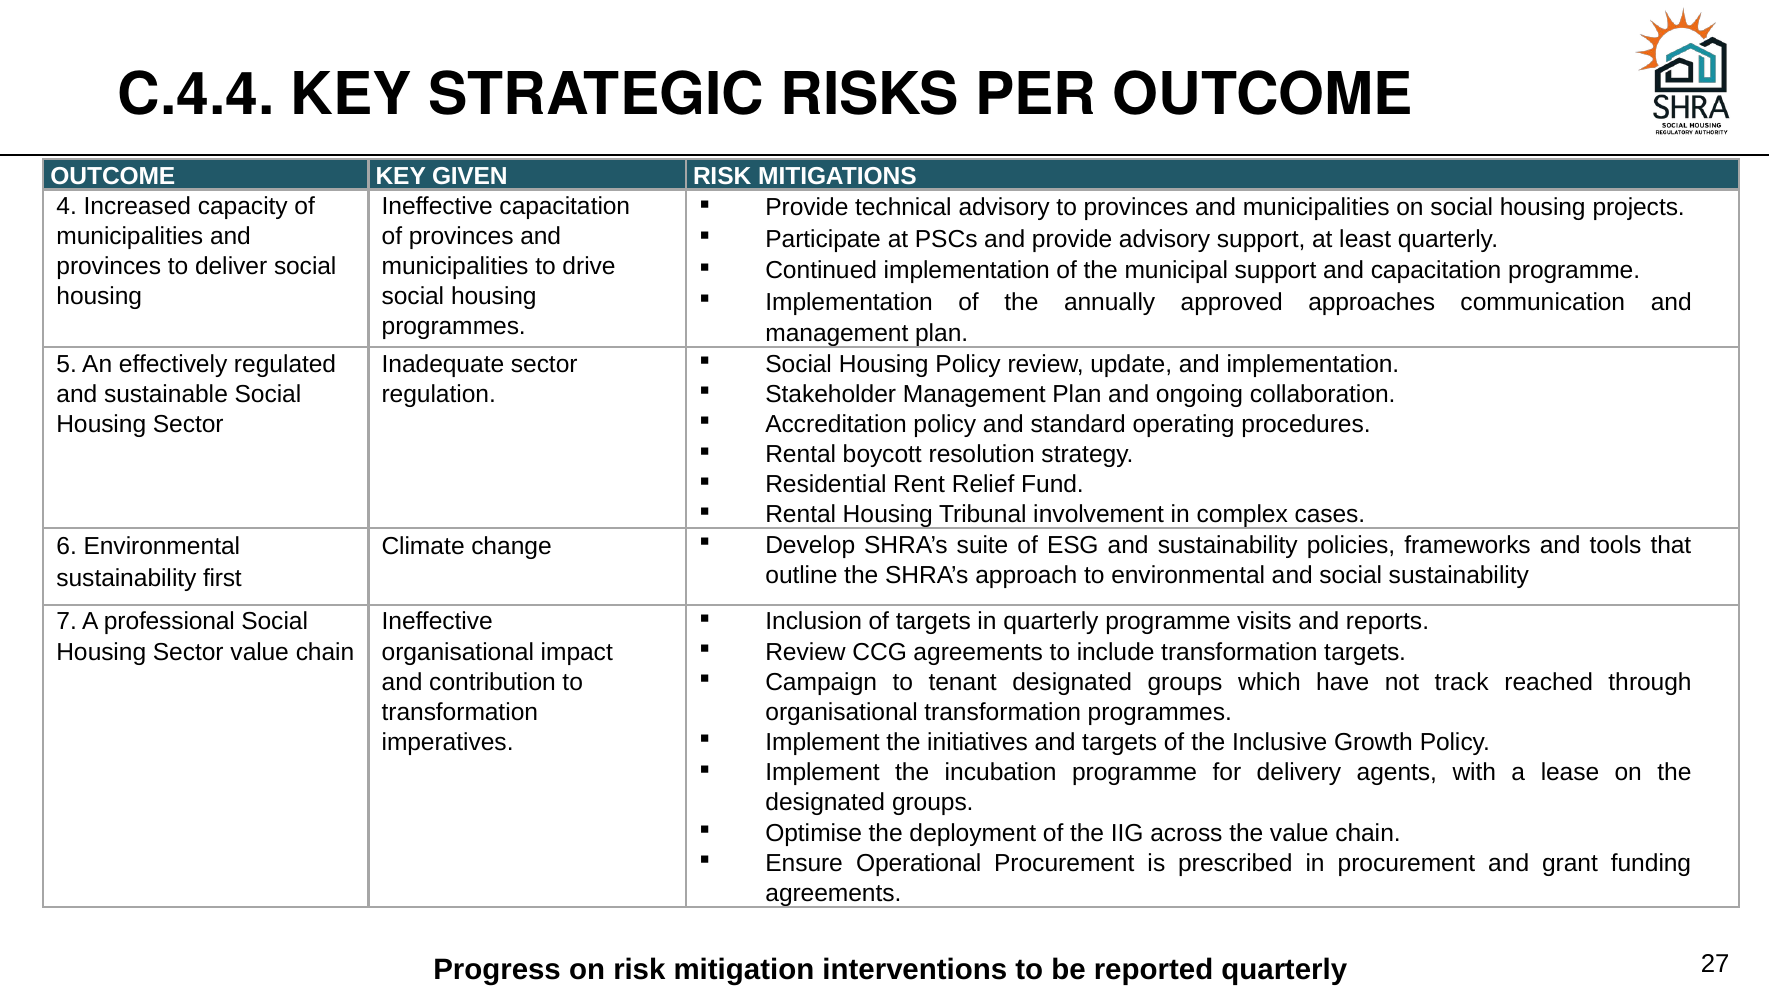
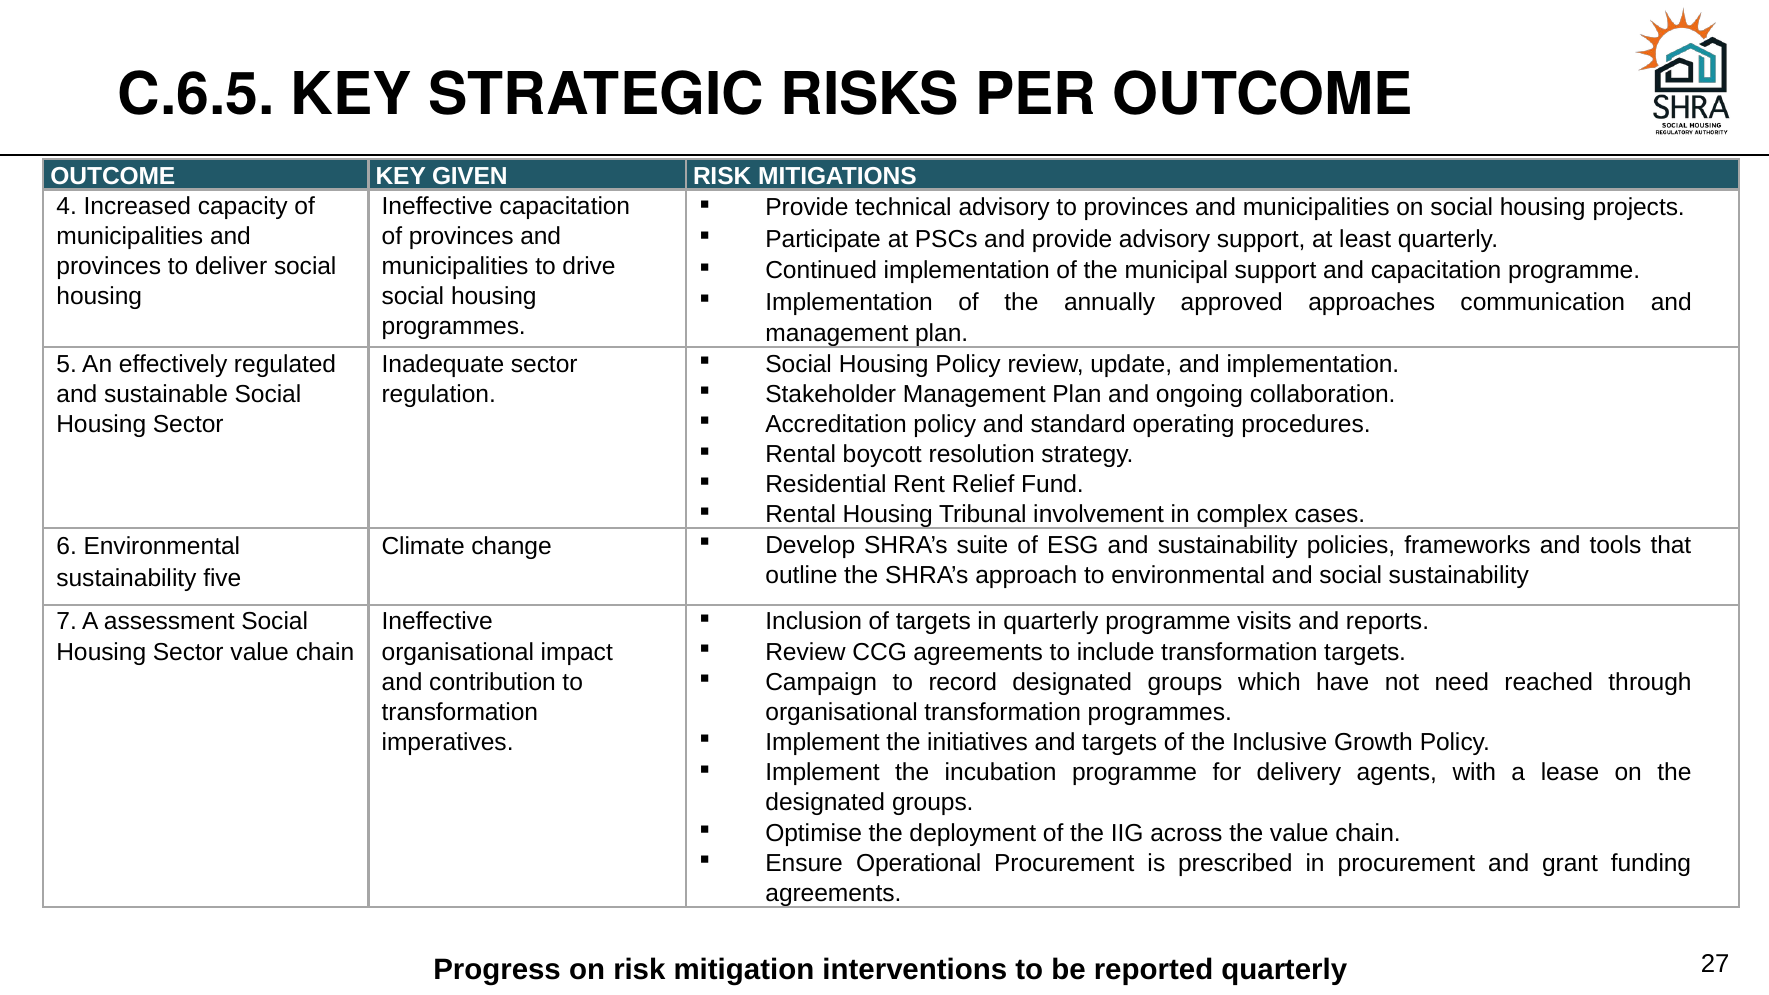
C.4.4: C.4.4 -> C.6.5 (196, 95)
first: first -> five (222, 578)
professional: professional -> assessment (169, 622)
tenant: tenant -> record (963, 682)
track: track -> need (1462, 682)
